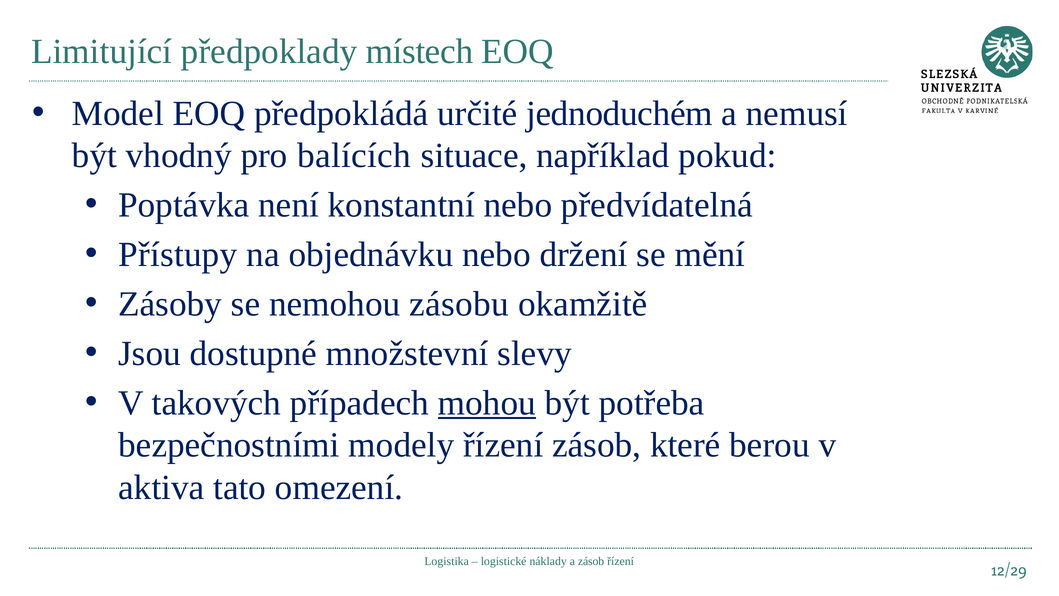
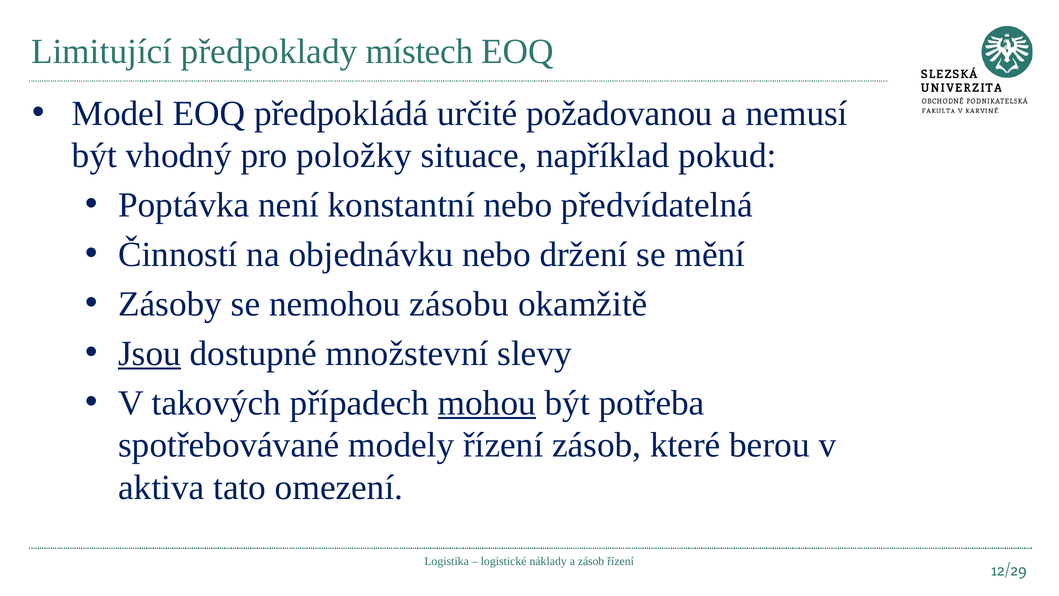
jednoduchém: jednoduchém -> požadovanou (619, 113)
balících: balících -> položky (354, 156)
Přístupy: Přístupy -> Činností (178, 254)
Jsou underline: none -> present (150, 353)
bezpečnostními: bezpečnostními -> spotřebovávané (229, 445)
